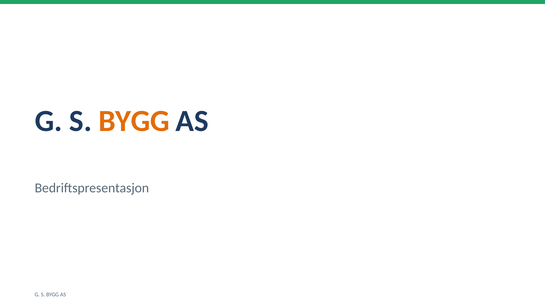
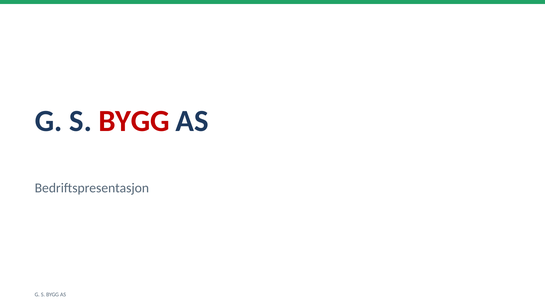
BYGG colour: orange -> red (134, 121)
